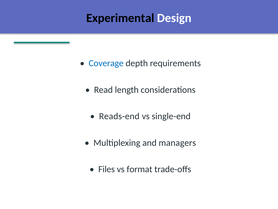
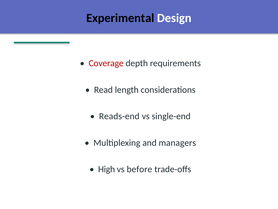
Coverage colour: blue -> red (106, 63)
Files: Files -> High (107, 169)
format: format -> before (139, 169)
